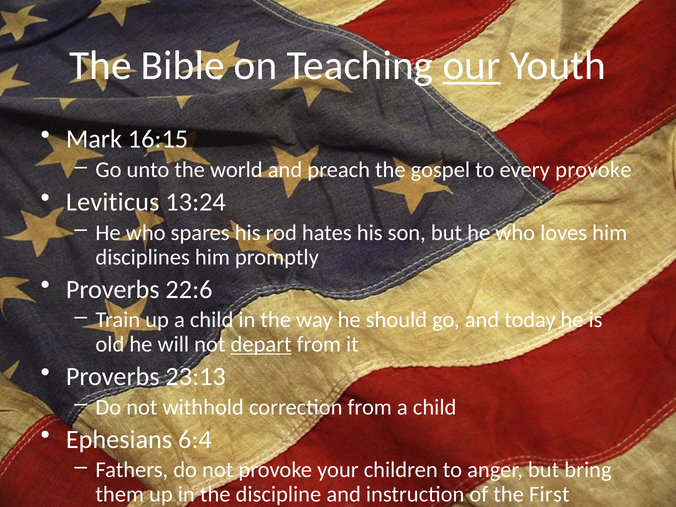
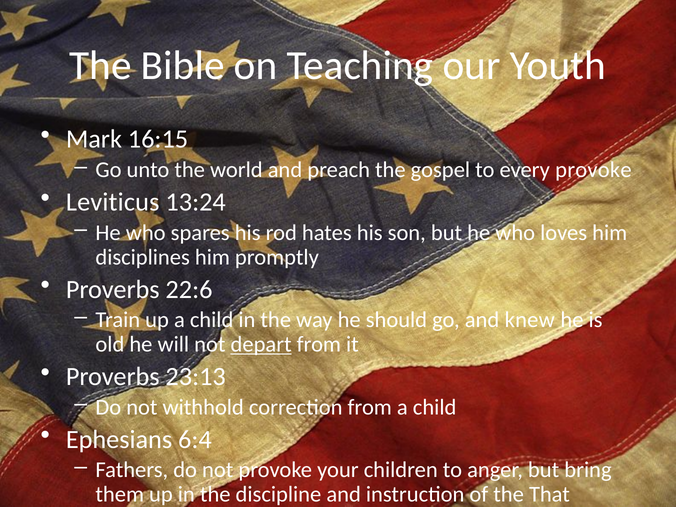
our underline: present -> none (472, 65)
today: today -> knew (530, 320)
First: First -> That (549, 494)
